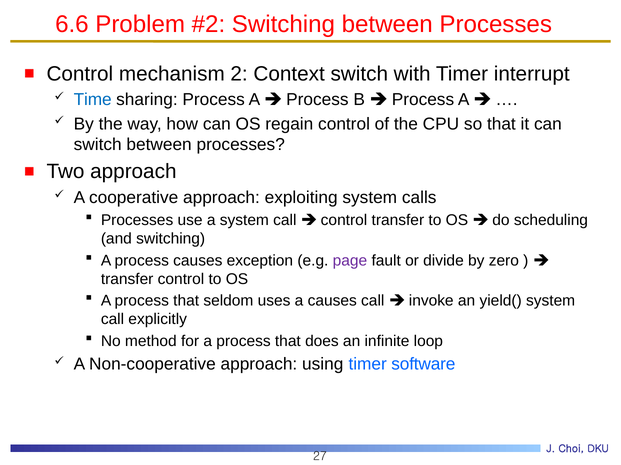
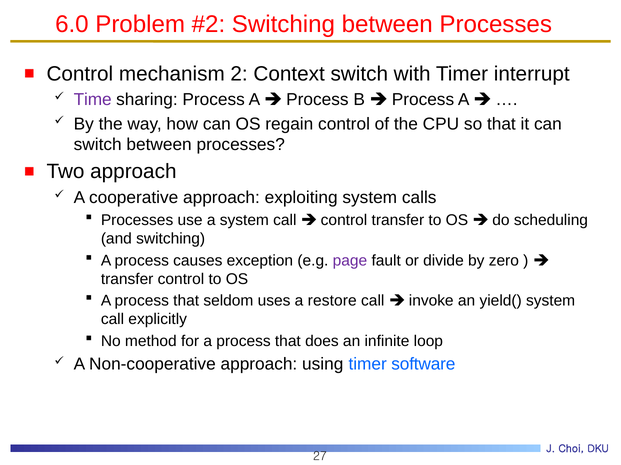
6.6: 6.6 -> 6.0 (72, 24)
Time colour: blue -> purple (93, 100)
a causes: causes -> restore (332, 301)
